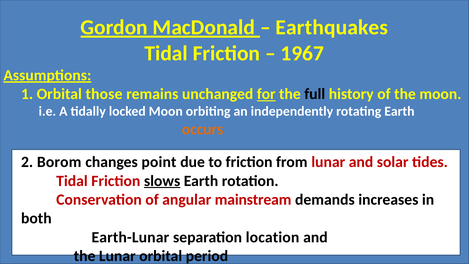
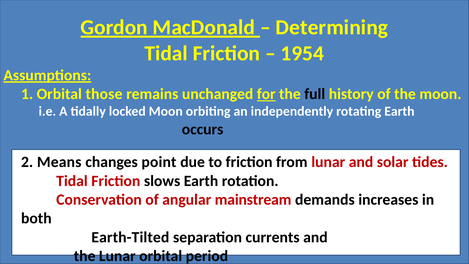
Earthquakes: Earthquakes -> Determining (332, 28)
1967: 1967 -> 1954 (302, 53)
occurs colour: orange -> black (203, 129)
Borom: Borom -> Means (59, 162)
slows underline: present -> none (162, 181)
Earth-Lunar: Earth-Lunar -> Earth-Tilted (130, 237)
location: location -> currents (273, 237)
